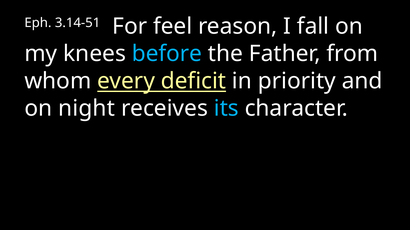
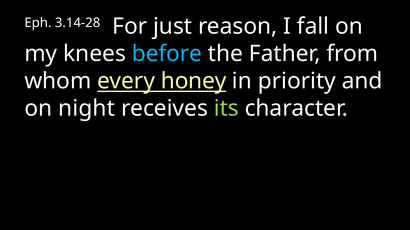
3.14-51: 3.14-51 -> 3.14-28 (78, 23)
feel: feel -> just (173, 27)
deficit: deficit -> honey (194, 81)
its colour: light blue -> light green (226, 109)
